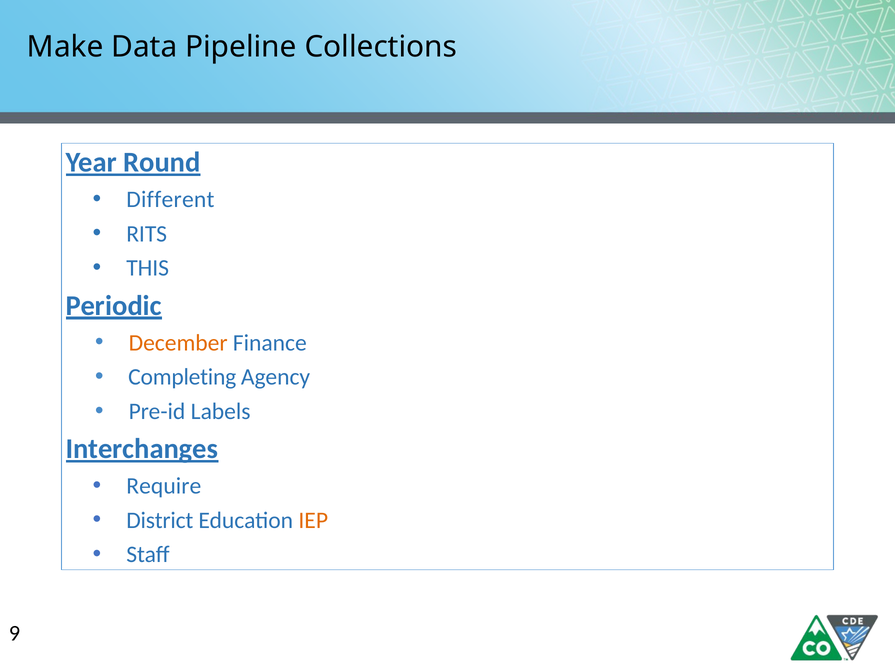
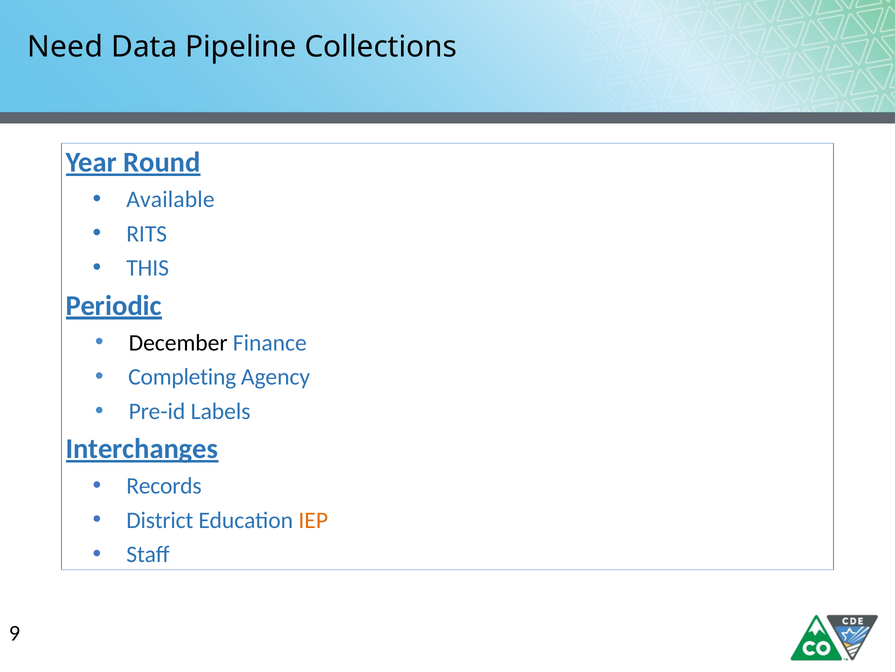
Make: Make -> Need (65, 47)
Different: Different -> Available (170, 199)
December colour: orange -> black (178, 342)
Require: Require -> Records (164, 485)
